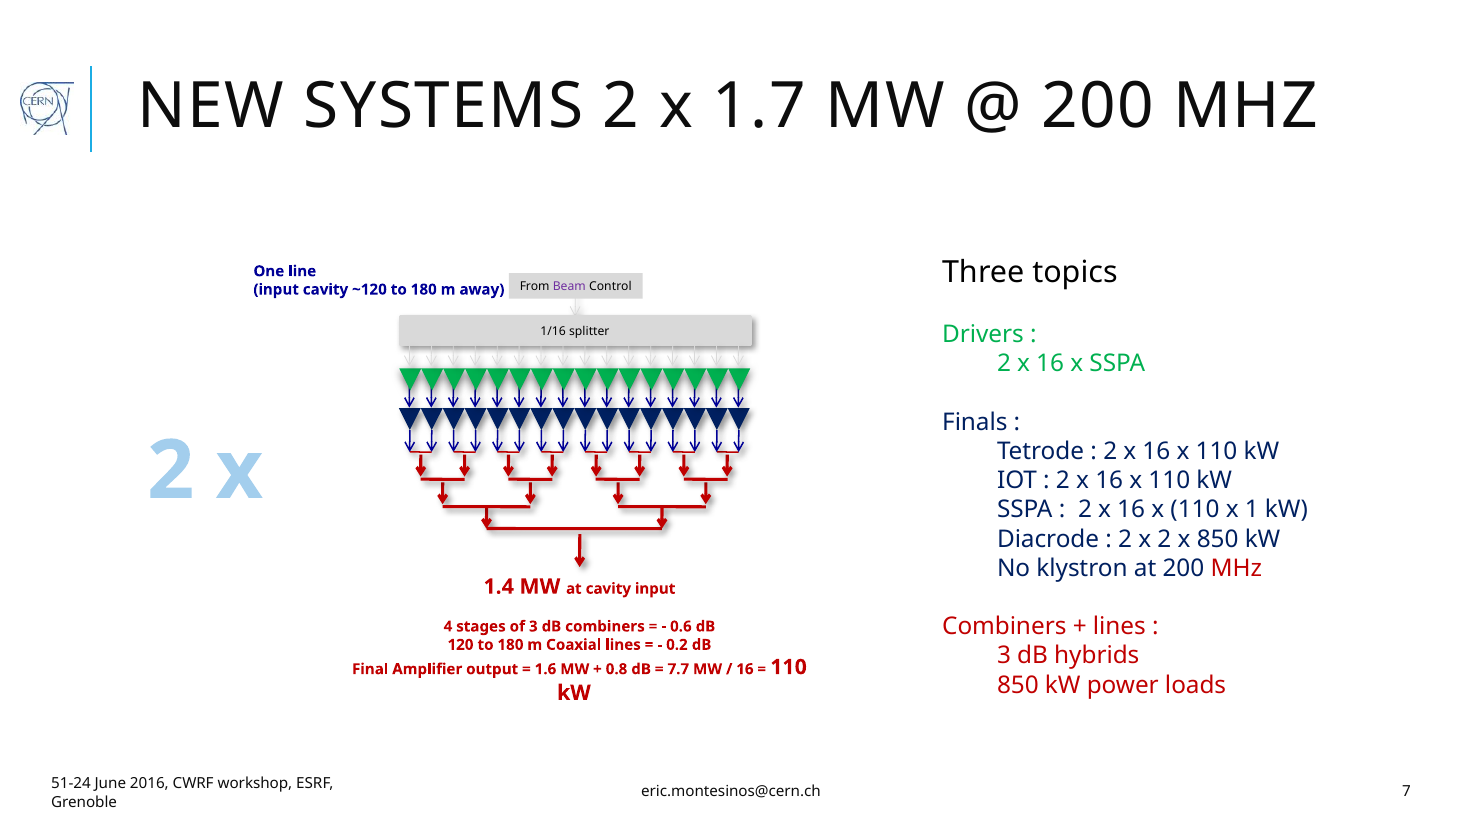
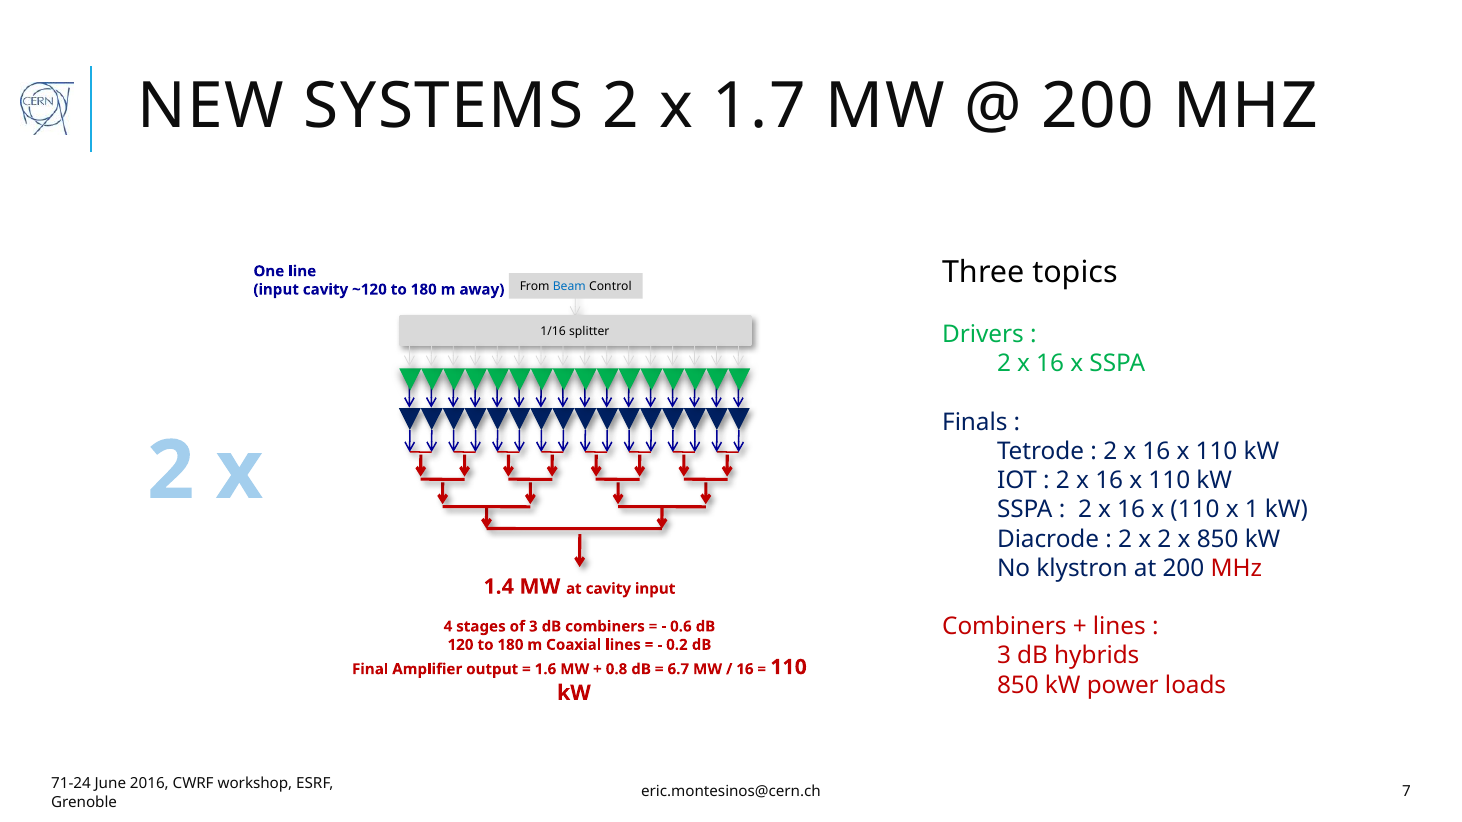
Beam colour: purple -> blue (569, 287)
7.7: 7.7 -> 6.7 (678, 669)
51-24: 51-24 -> 71-24 (71, 784)
